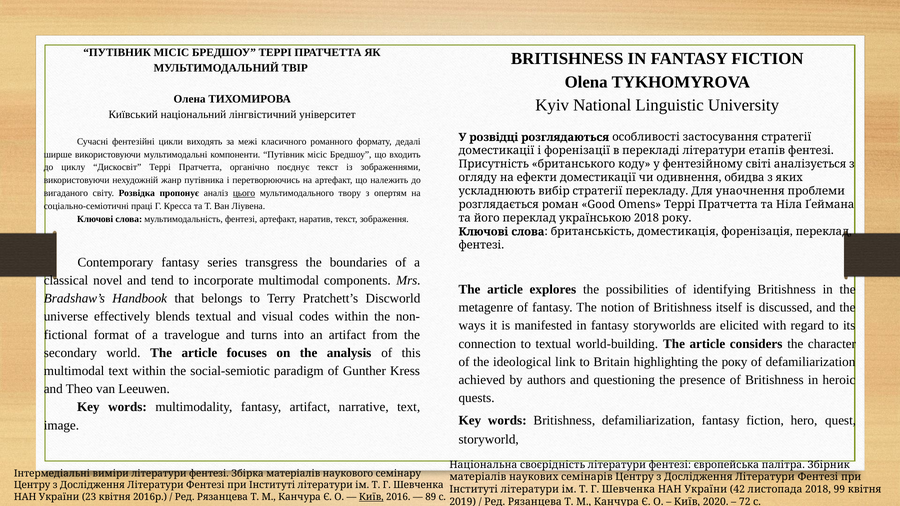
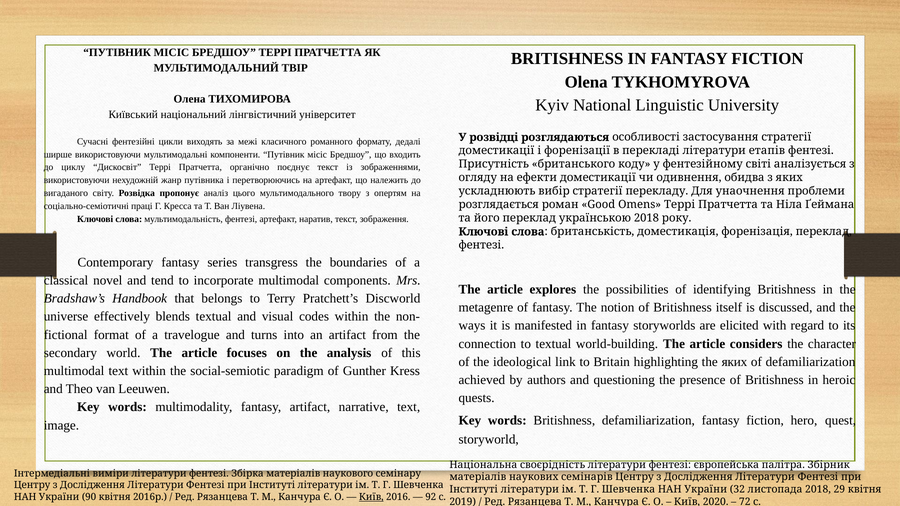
цього underline: present -> none (244, 193)
the року: року -> яких (734, 362)
42: 42 -> 32 (737, 490)
99: 99 -> 29 (839, 490)
23: 23 -> 90 (89, 497)
89: 89 -> 92 (431, 497)
